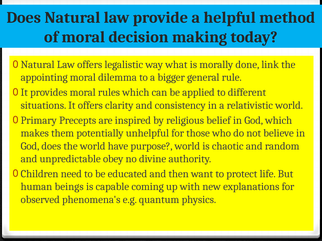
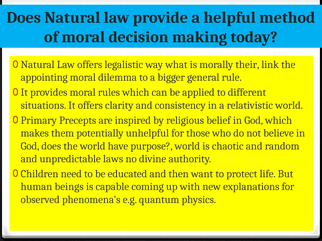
done: done -> their (247, 65)
obey: obey -> laws (113, 159)
